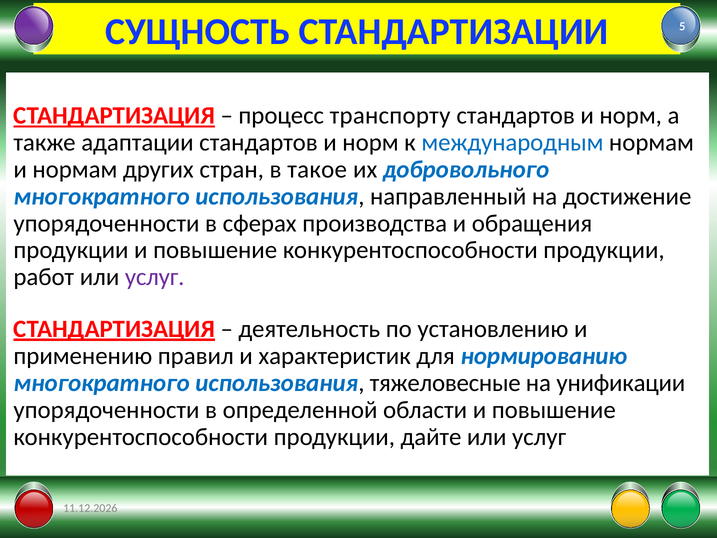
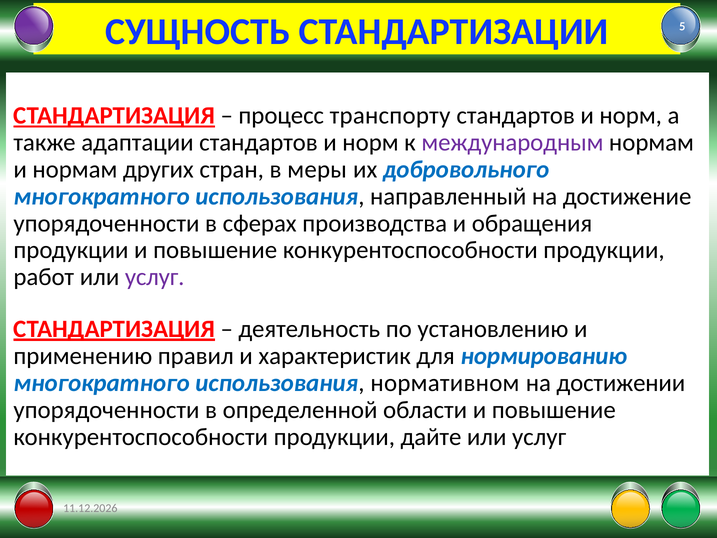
международным colour: blue -> purple (512, 143)
такое: такое -> меры (317, 169)
тяжеловесные: тяжеловесные -> нормативном (445, 383)
унификации: унификации -> достижении (621, 383)
